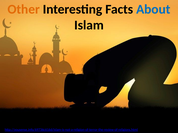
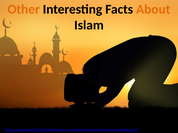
About colour: blue -> orange (153, 9)
